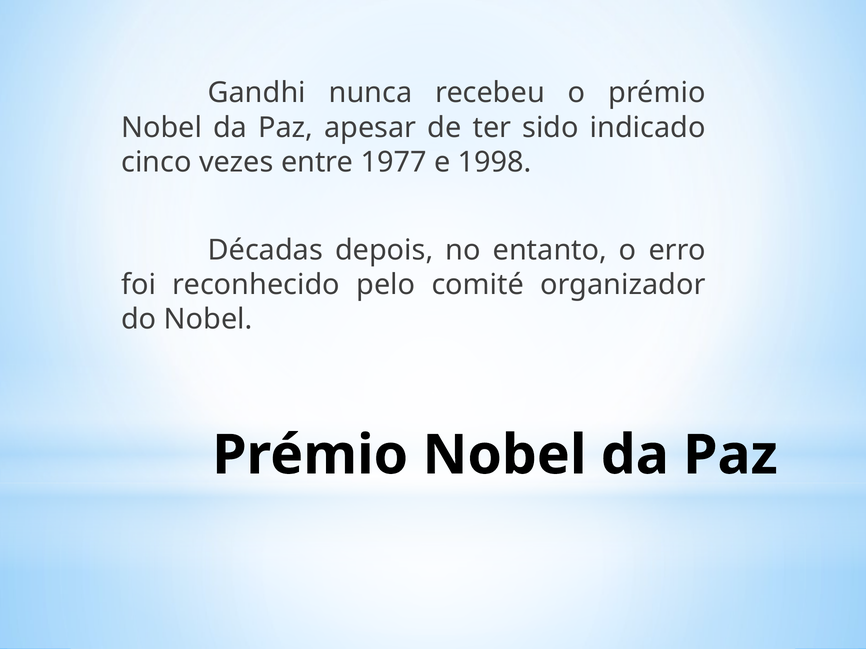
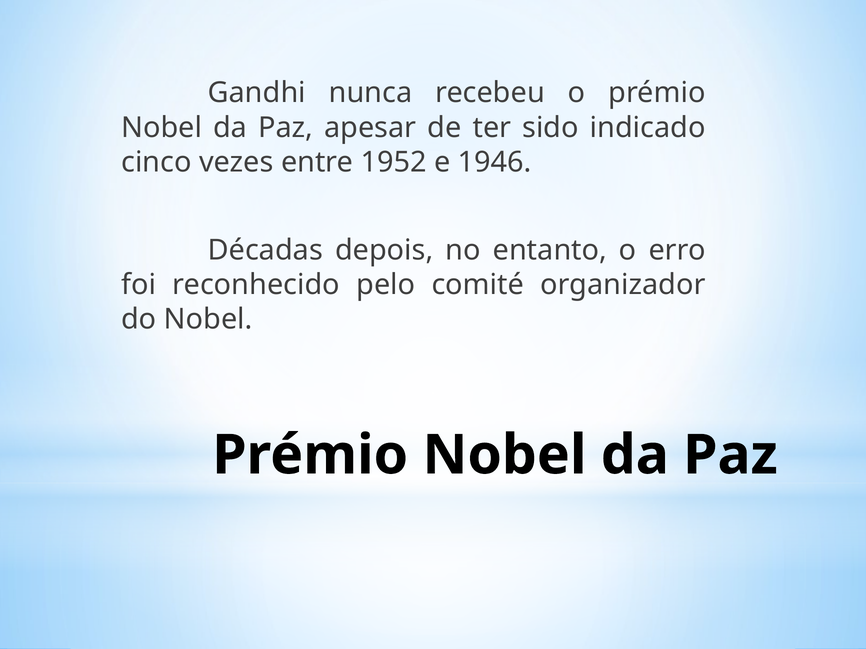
1977: 1977 -> 1952 (394, 162)
1998: 1998 -> 1946 (495, 162)
